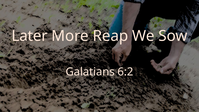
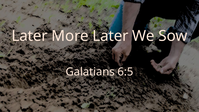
More Reap: Reap -> Later (110, 36)
6:2: 6:2 -> 6:5 (125, 72)
